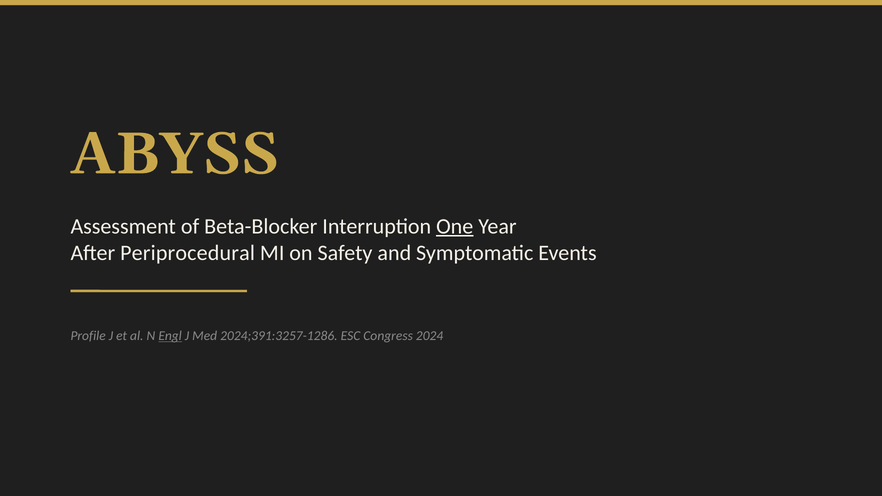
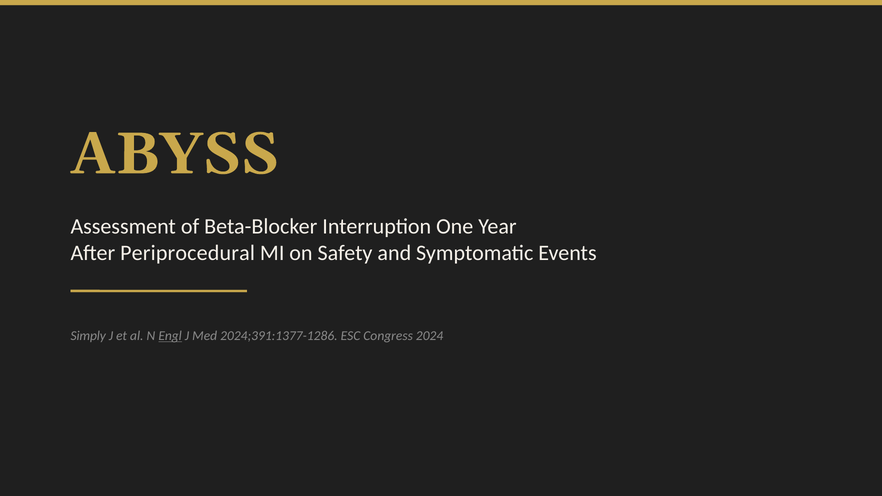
One underline: present -> none (455, 226)
Profile: Profile -> Simply (88, 336)
2024;391:3257-1286: 2024;391:3257-1286 -> 2024;391:1377-1286 (279, 336)
